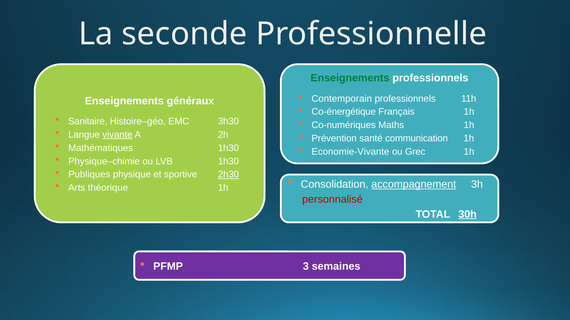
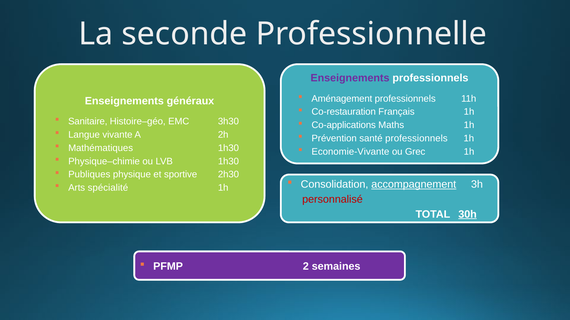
Enseignements colour: green -> purple (350, 78)
Contemporain: Contemporain -> Aménagement (342, 99)
Co-énergétique: Co-énergétique -> Co-restauration (344, 112)
Co-numériques: Co-numériques -> Co-applications (344, 125)
vivante underline: present -> none (117, 135)
santé communication: communication -> professionnels (416, 139)
2h30 underline: present -> none (228, 175)
théorique: théorique -> spécialité (108, 188)
3: 3 -> 2 (306, 267)
